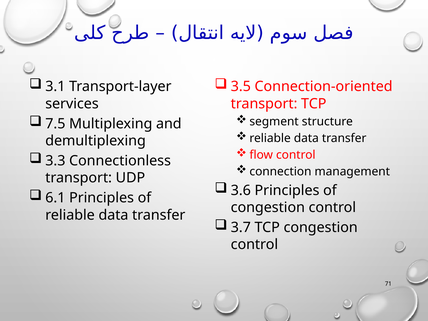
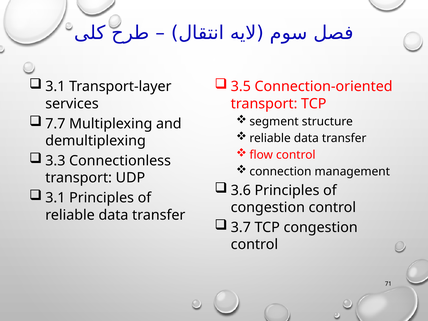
7.5: 7.5 -> 7.7 (55, 124)
6.1: 6.1 -> 3.1 (55, 198)
